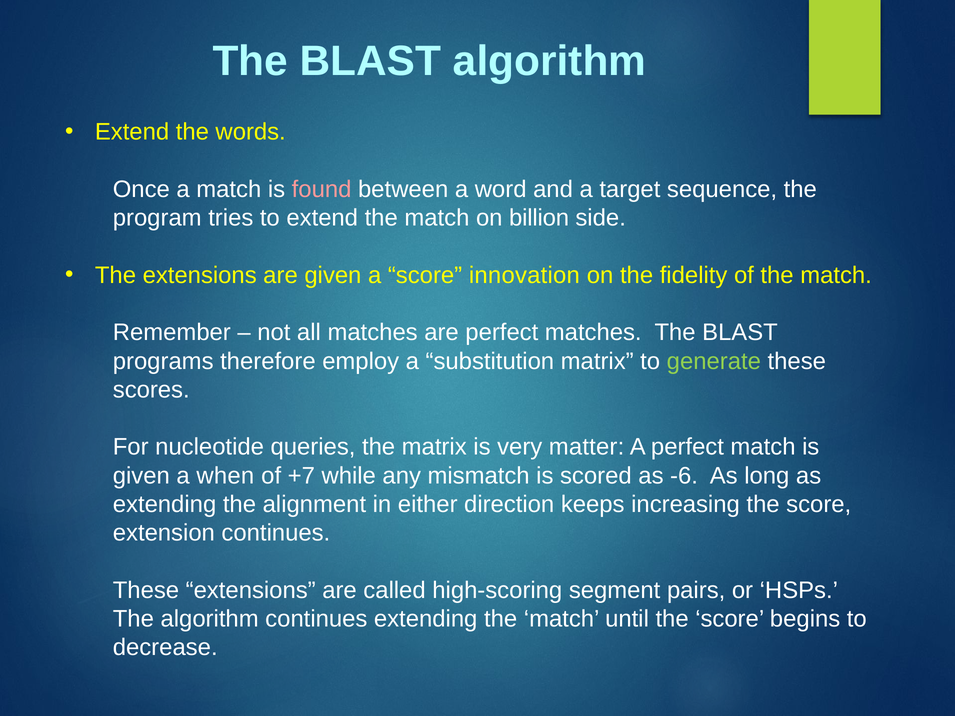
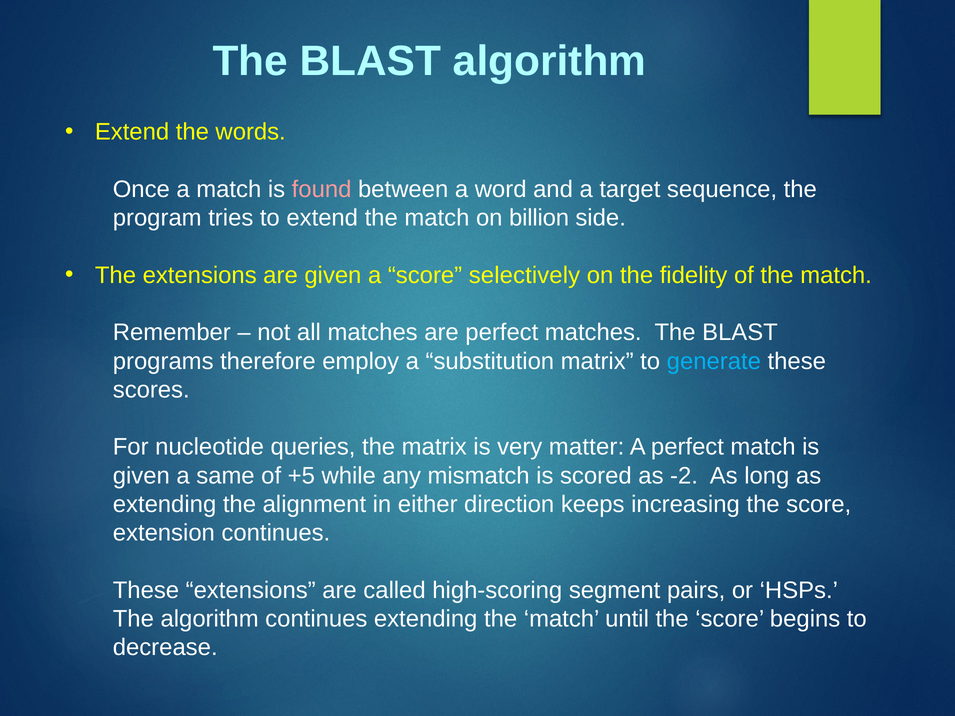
innovation: innovation -> selectively (524, 275)
generate colour: light green -> light blue (714, 361)
when: when -> same (225, 476)
+7: +7 -> +5 (301, 476)
-6: -6 -> -2 (684, 476)
